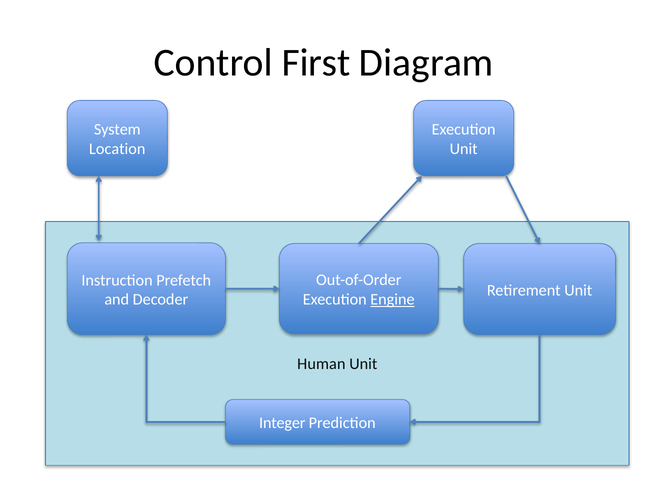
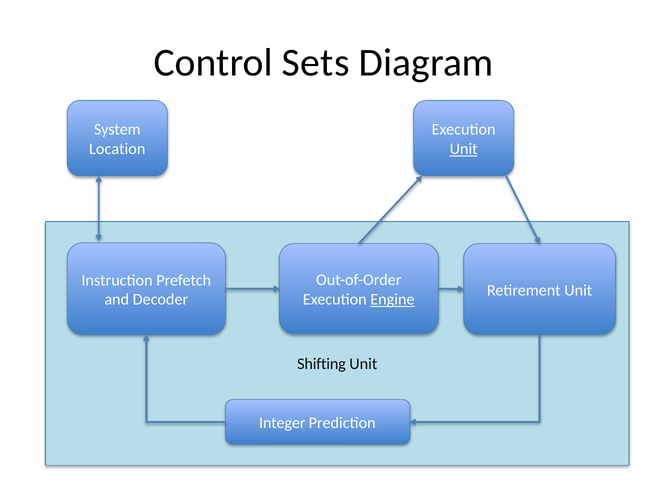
First: First -> Sets (316, 63)
Unit underline: none -> present (464, 149)
Human: Human -> Shifting (321, 364)
